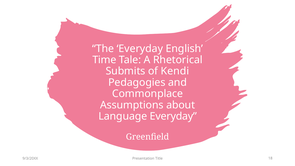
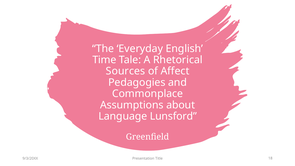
Submits: Submits -> Sources (125, 71)
Kendi: Kendi -> Affect (175, 71)
Language Everyday: Everyday -> Lunsford (173, 116)
